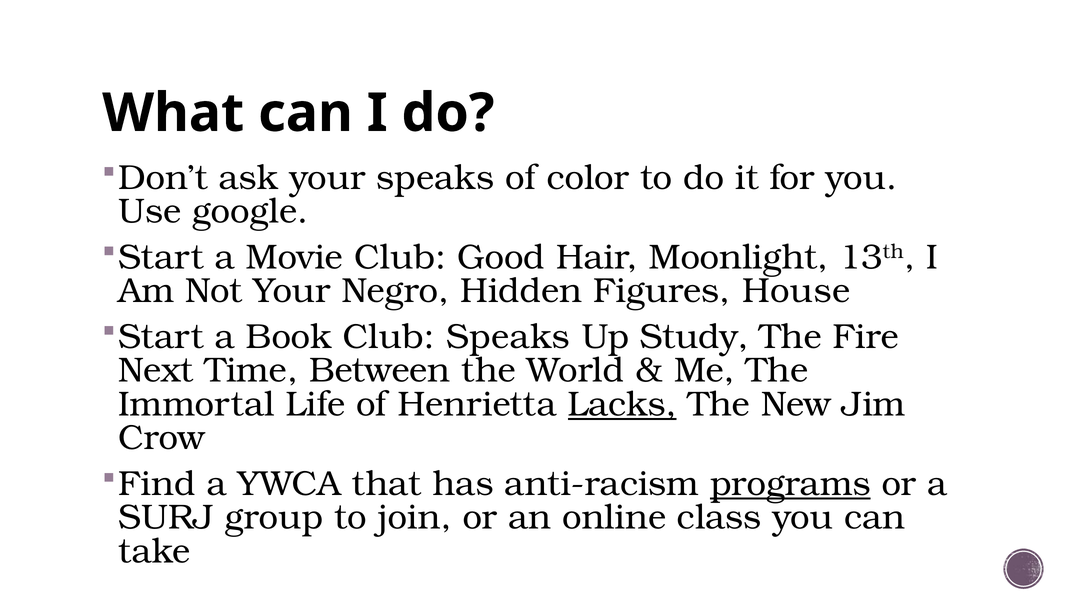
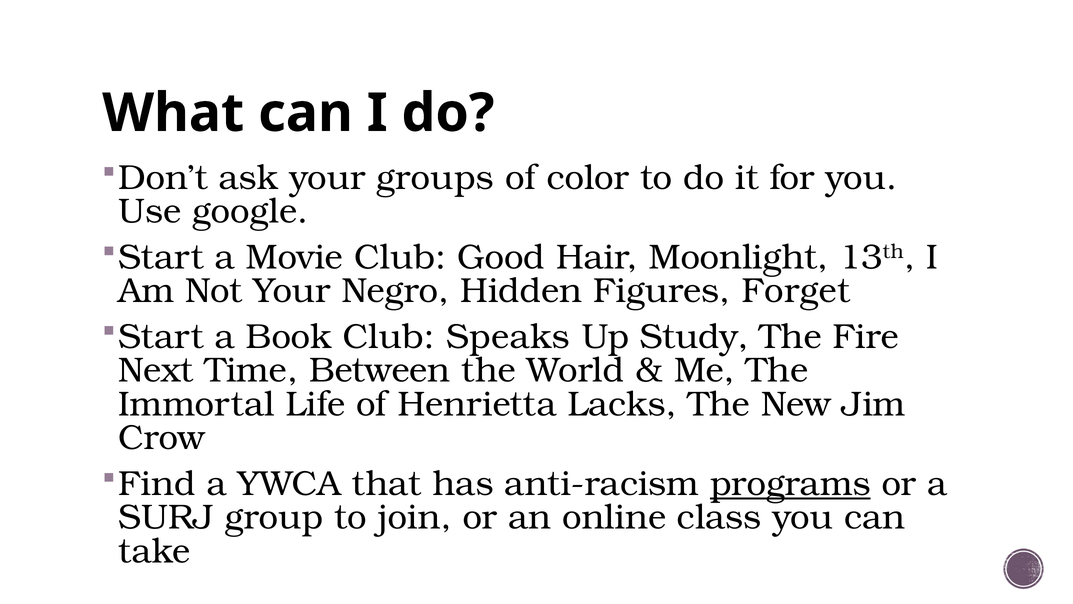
your speaks: speaks -> groups (435, 178)
House: House -> Forget (796, 291)
Lacks underline: present -> none (622, 404)
